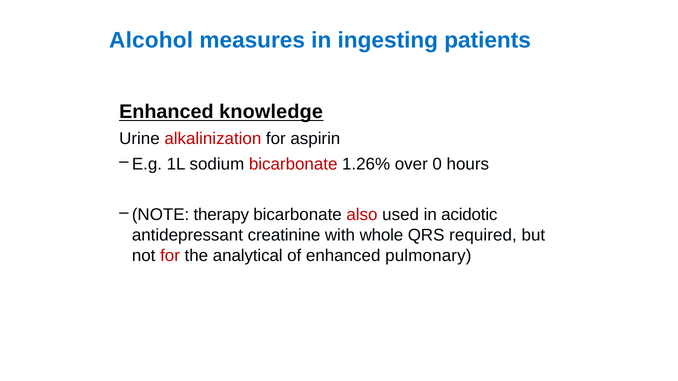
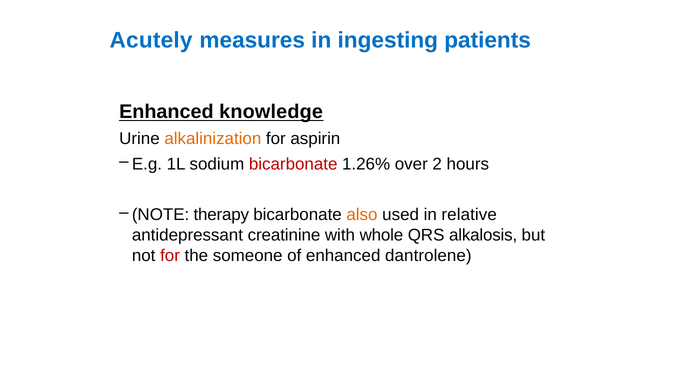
Alcohol: Alcohol -> Acutely (151, 40)
alkalinization colour: red -> orange (213, 139)
0: 0 -> 2 (437, 164)
also colour: red -> orange (362, 215)
acidotic: acidotic -> relative (469, 215)
required: required -> alkalosis (483, 235)
analytical: analytical -> someone (248, 256)
pulmonary: pulmonary -> dantrolene (428, 256)
